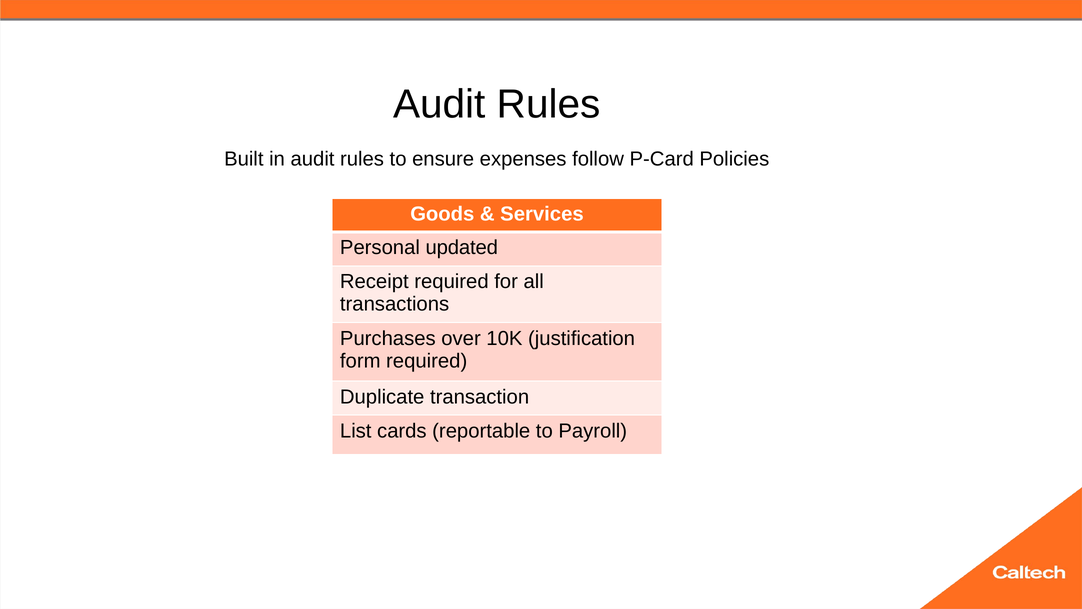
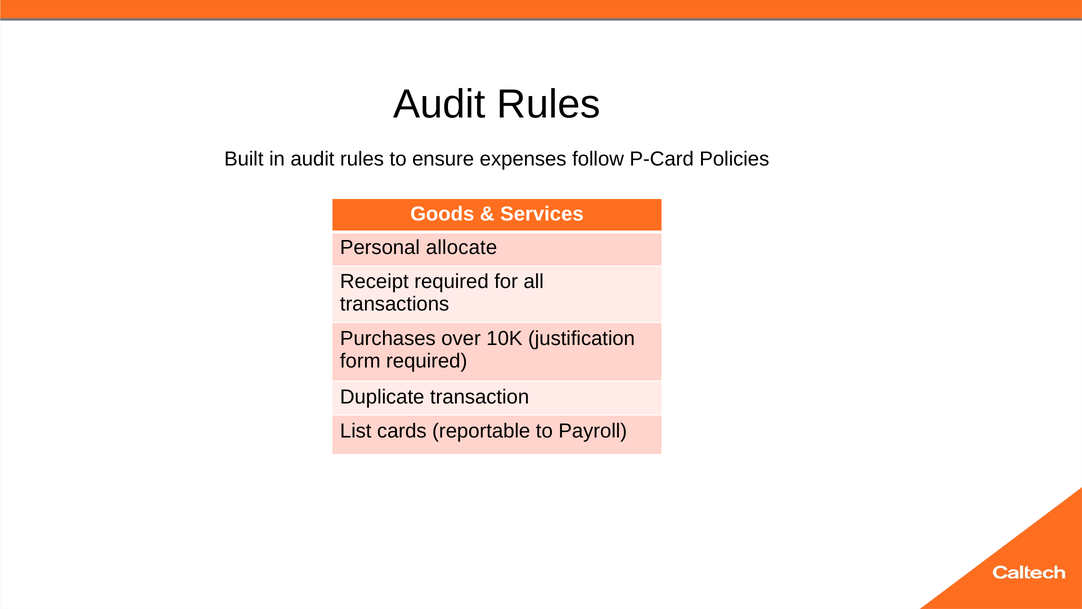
updated: updated -> allocate (462, 248)
